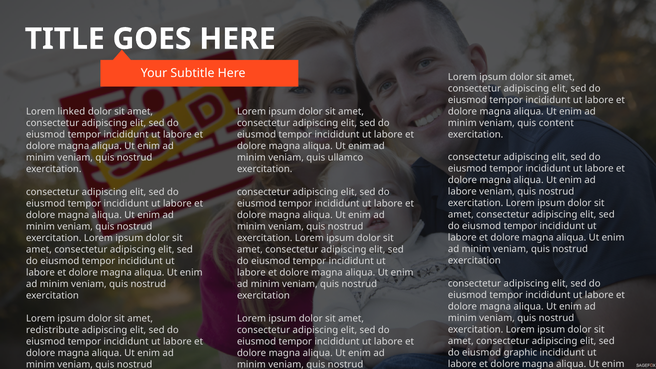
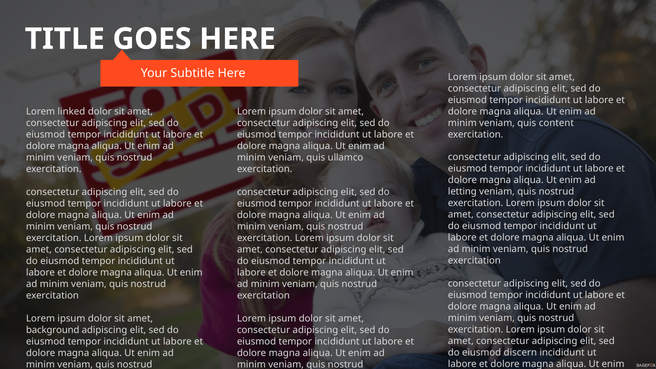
labore: labore -> letting (462, 192)
redistribute: redistribute -> background (53, 330)
graphic: graphic -> discern (520, 353)
